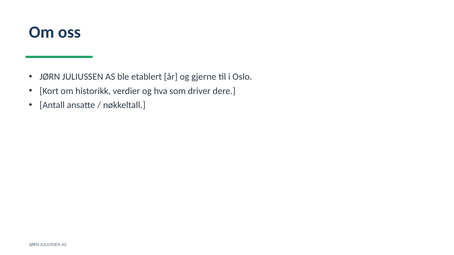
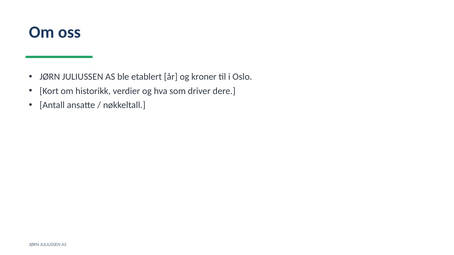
gjerne: gjerne -> kroner (204, 77)
